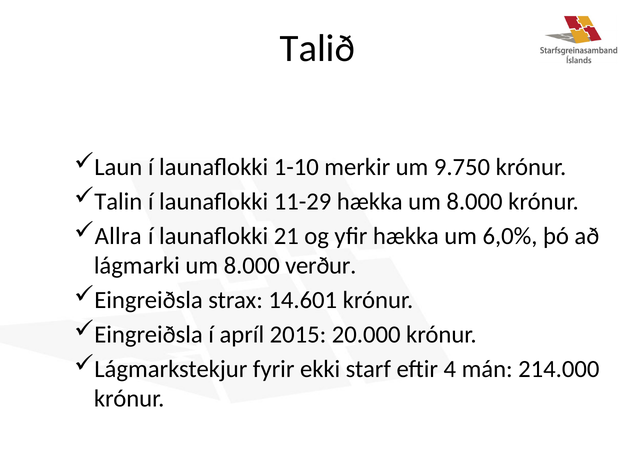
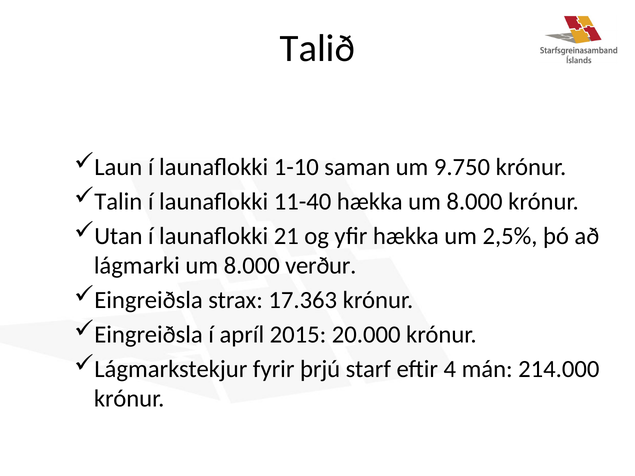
merkir: merkir -> saman (357, 167)
11-29: 11-29 -> 11-40 (303, 202)
Allra: Allra -> Utan (118, 236)
6,0%: 6,0% -> 2,5% (510, 236)
14.601: 14.601 -> 17.363 (303, 300)
ekki: ekki -> þrjú (320, 369)
